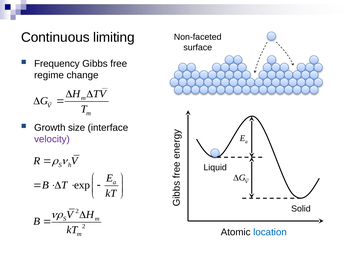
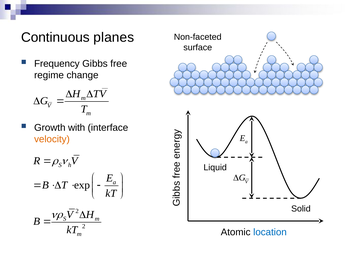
limiting: limiting -> planes (114, 37)
size: size -> with (77, 128)
velocity colour: purple -> orange (52, 140)
